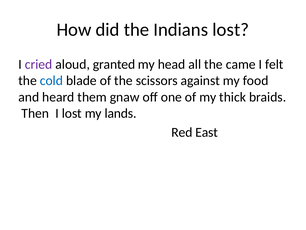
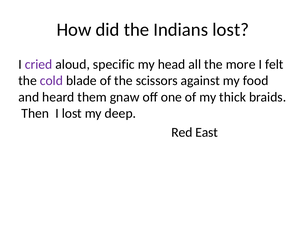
granted: granted -> specific (114, 64)
came: came -> more (241, 64)
cold colour: blue -> purple (51, 81)
lands: lands -> deep (120, 113)
